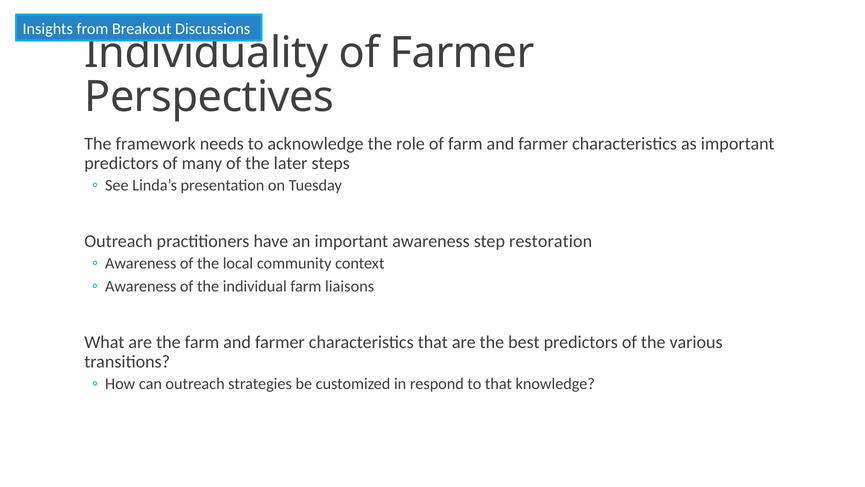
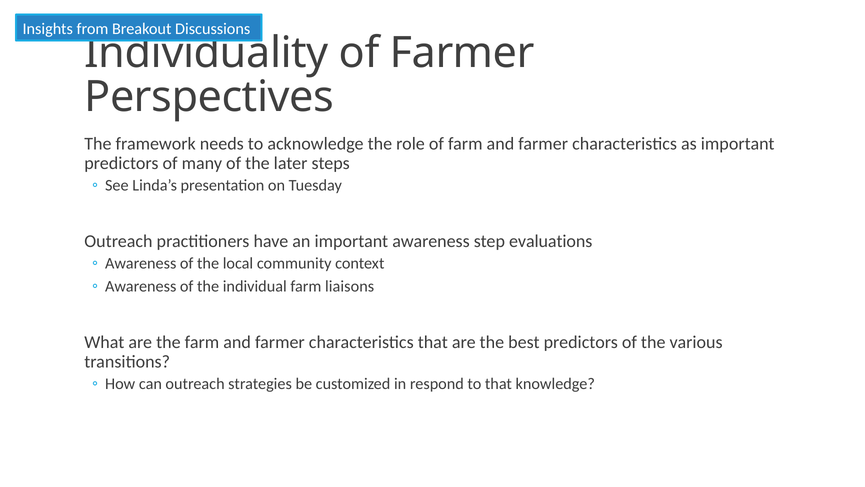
restoration: restoration -> evaluations (551, 241)
